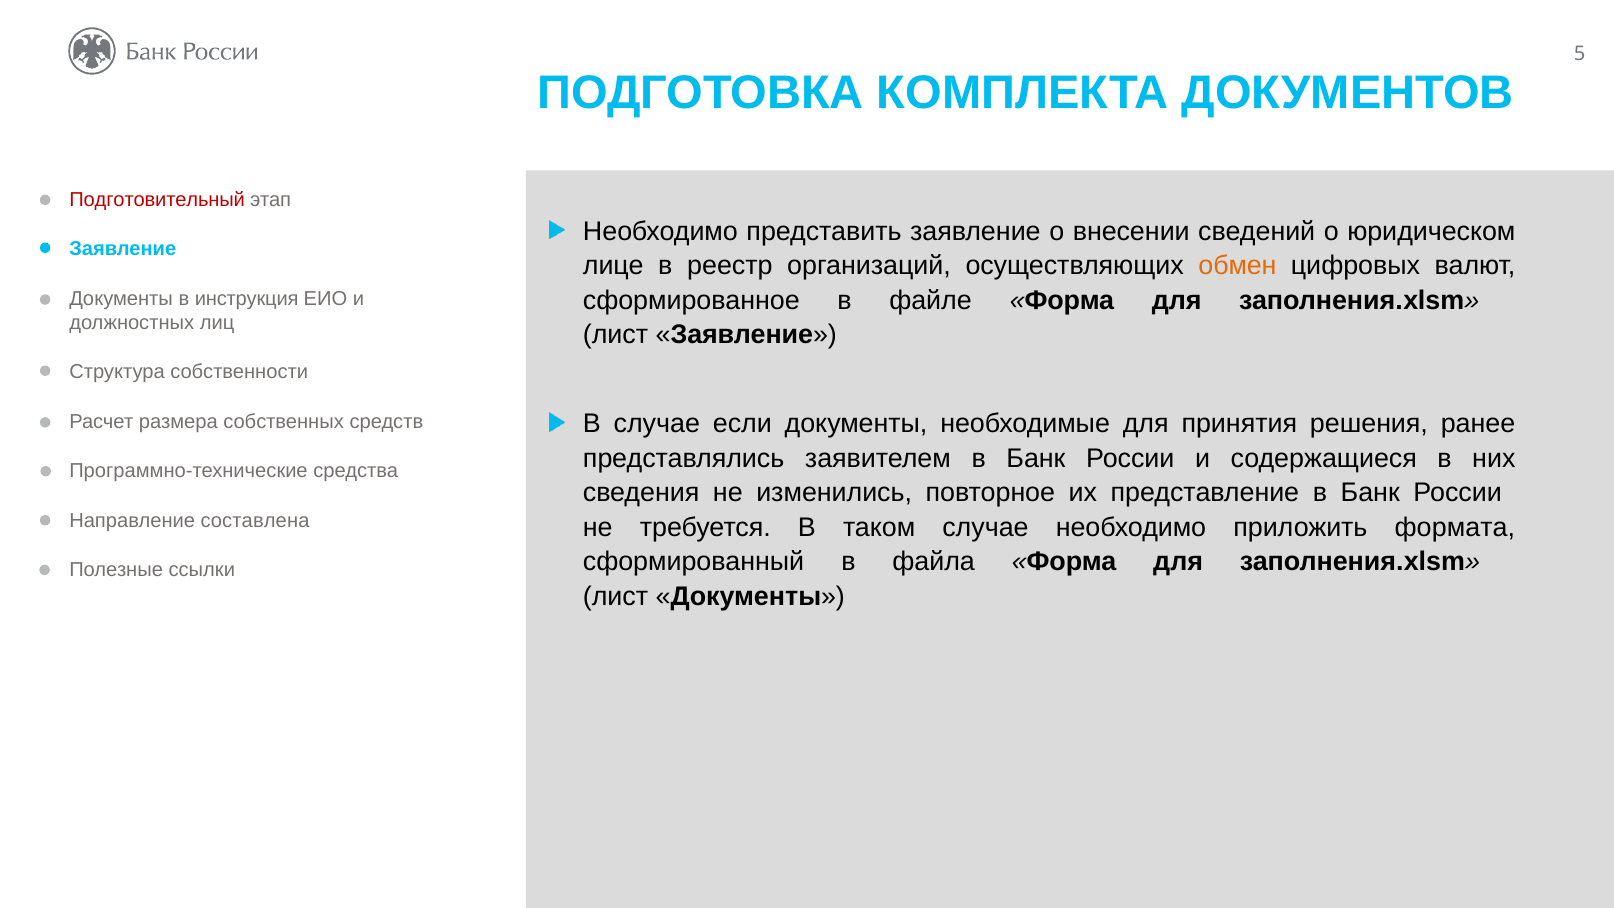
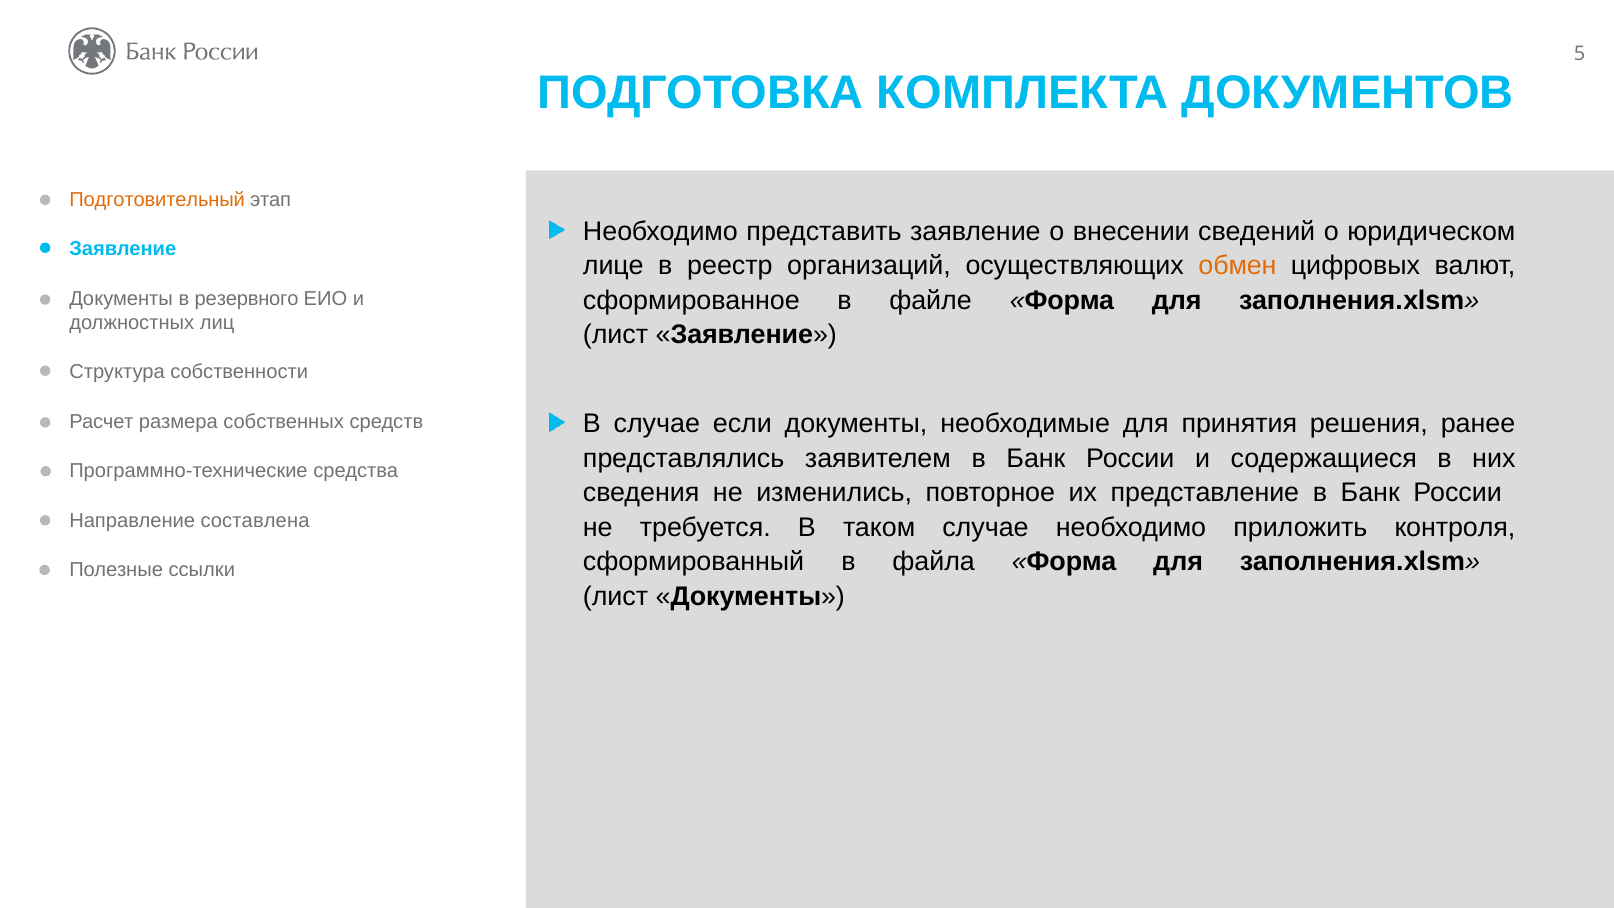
Подготовительный colour: red -> orange (157, 200)
инструкция: инструкция -> резервного (247, 299)
формата: формата -> контроля (1455, 528)
